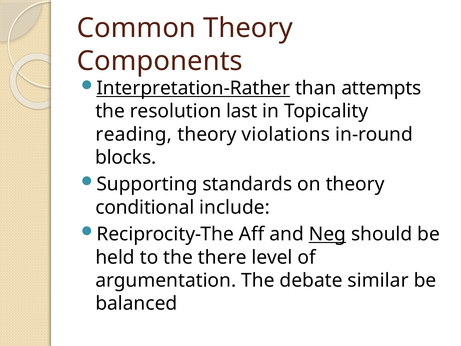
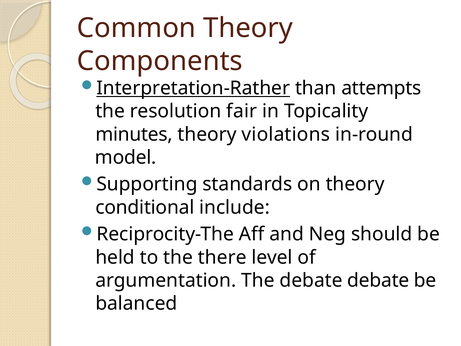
last: last -> fair (242, 111)
reading: reading -> minutes (134, 134)
blocks: blocks -> model (126, 157)
Neg underline: present -> none (327, 234)
debate similar: similar -> debate (378, 280)
